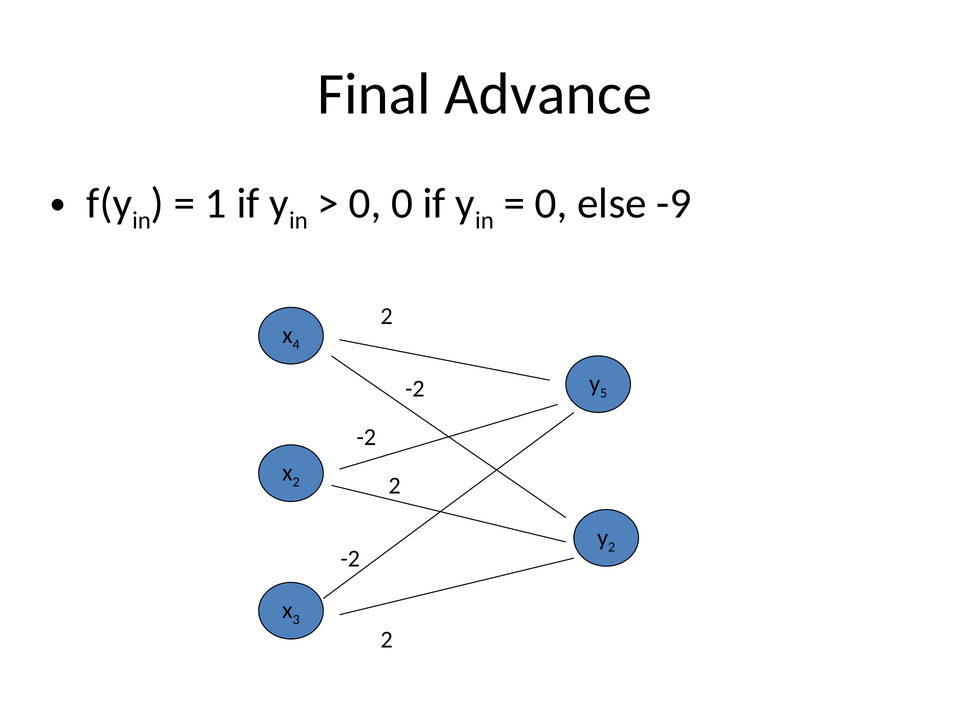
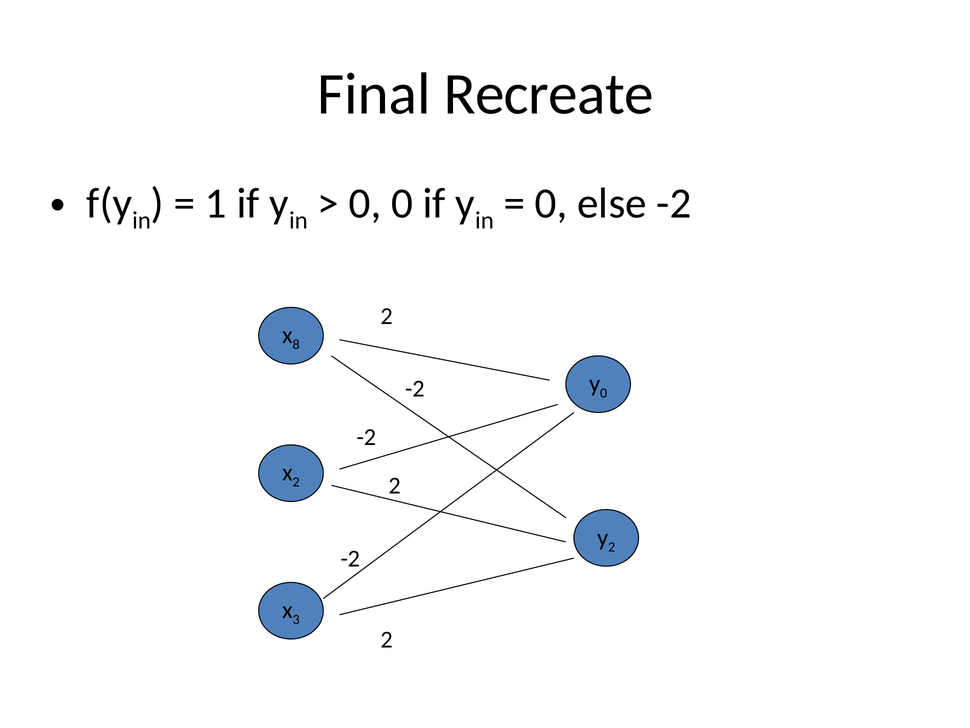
Advance: Advance -> Recreate (549, 94)
else -9: -9 -> -2 (674, 203)
4: 4 -> 8 (296, 345)
5: 5 -> 0 (604, 393)
